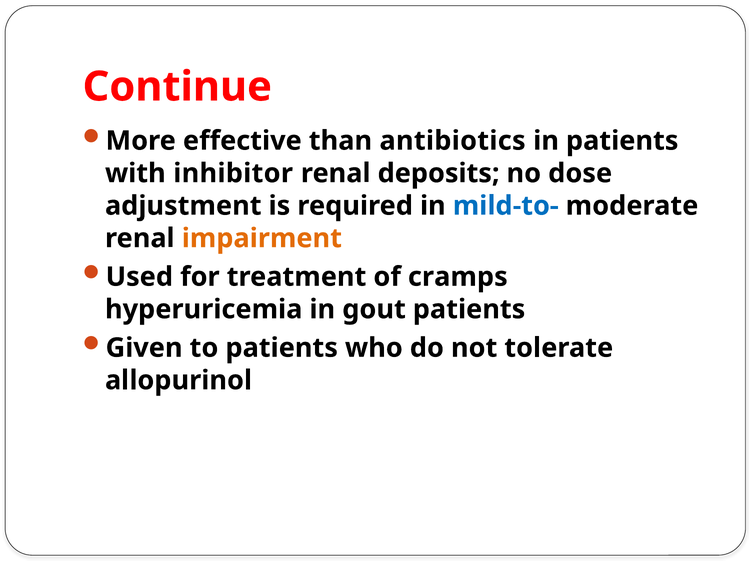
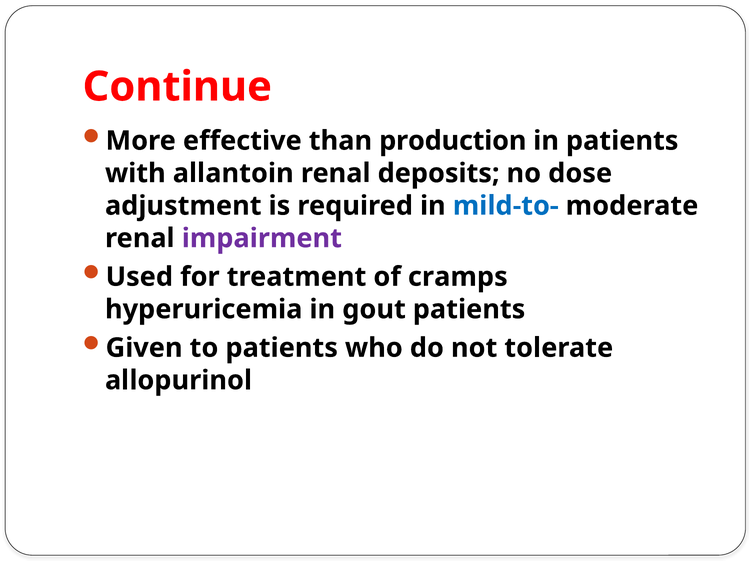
antibiotics: antibiotics -> production (453, 141)
inhibitor: inhibitor -> allantoin (233, 173)
impairment colour: orange -> purple (262, 238)
